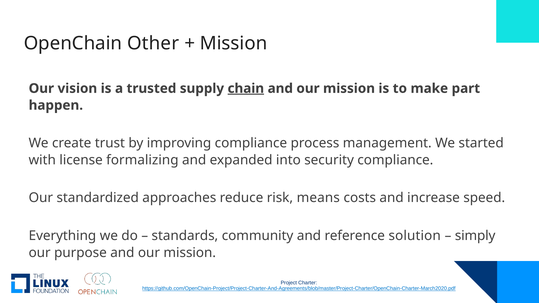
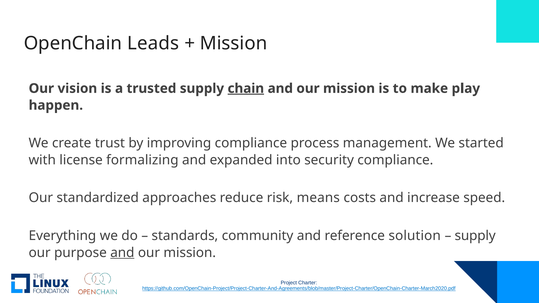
Other: Other -> Leads (153, 43)
part: part -> play (466, 88)
simply: simply -> supply (475, 236)
and underline: none -> present (122, 253)
